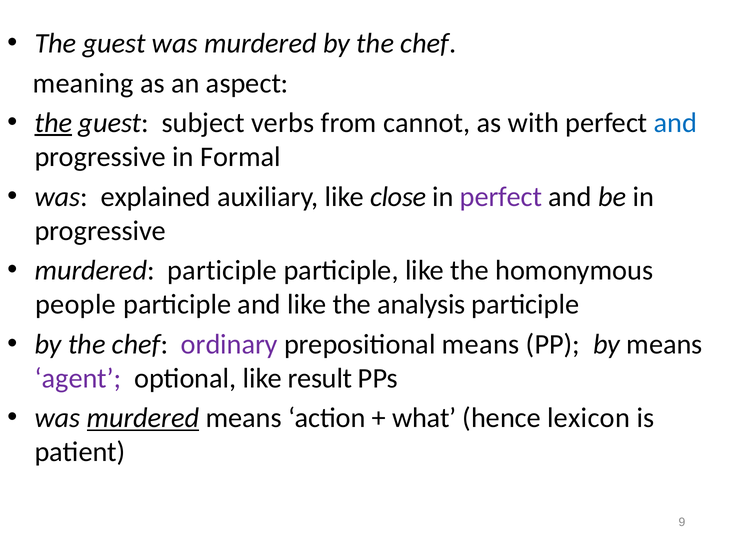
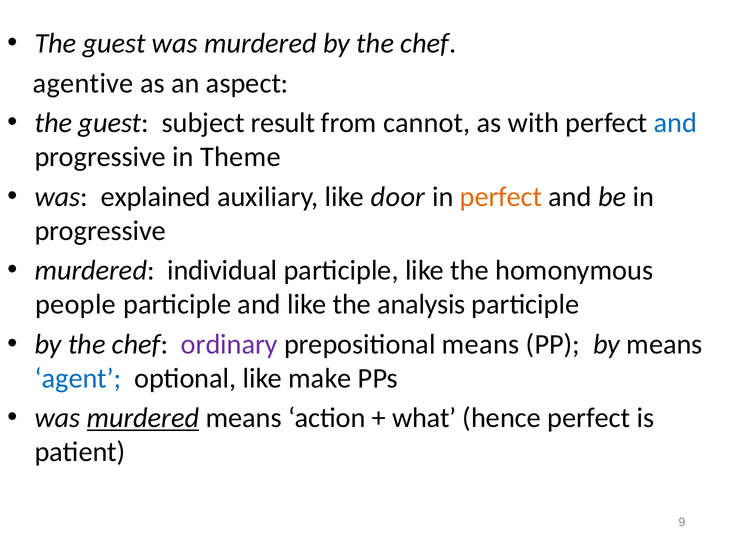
meaning: meaning -> agentive (83, 83)
the underline: present -> none (53, 123)
verbs: verbs -> result (283, 123)
Formal: Formal -> Theme (240, 157)
close: close -> door (398, 197)
perfect colour: purple -> orange (501, 197)
murdered participle: participle -> individual (222, 270)
agent colour: purple -> blue (78, 378)
result: result -> make (320, 378)
hence lexicon: lexicon -> perfect (589, 418)
